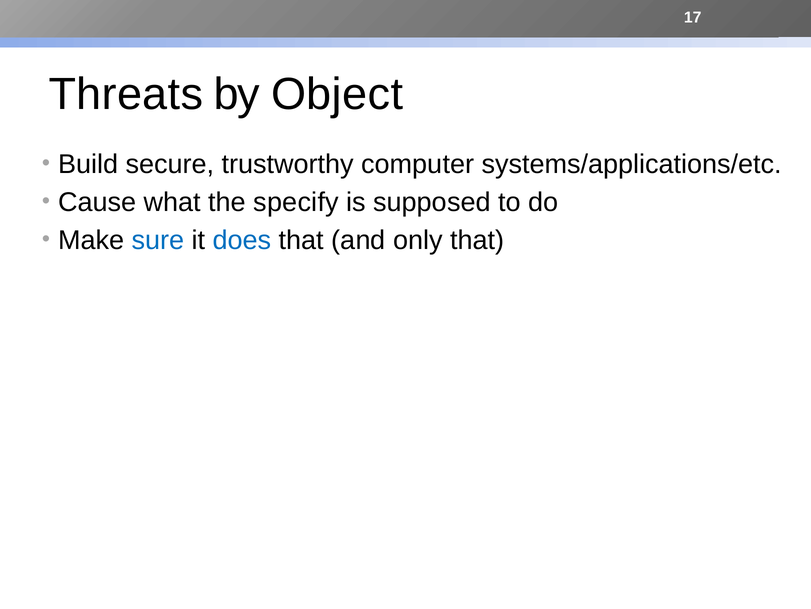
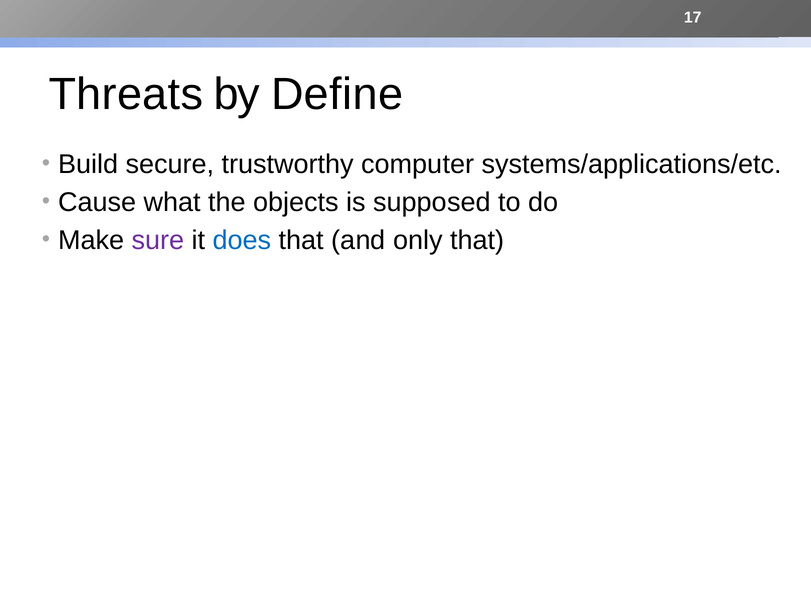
Object: Object -> Define (337, 94)
specify: specify -> objects (296, 202)
sure colour: blue -> purple (158, 240)
